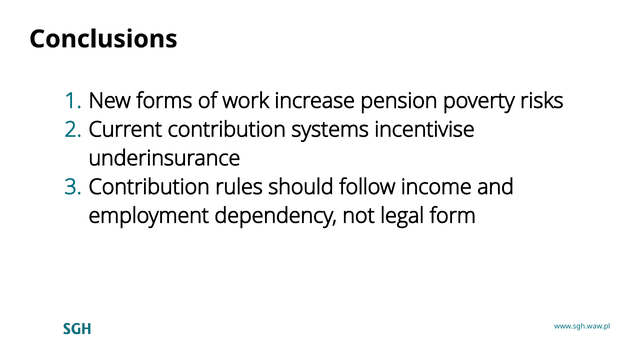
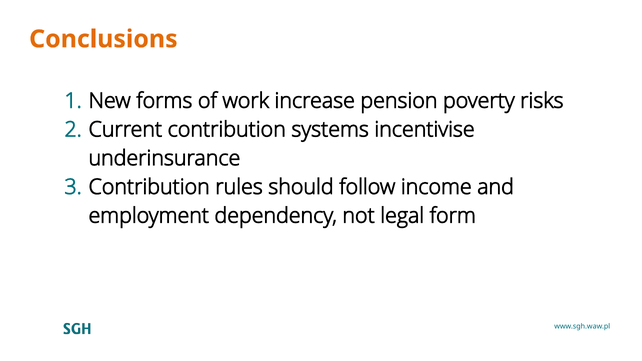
Conclusions colour: black -> orange (103, 39)
